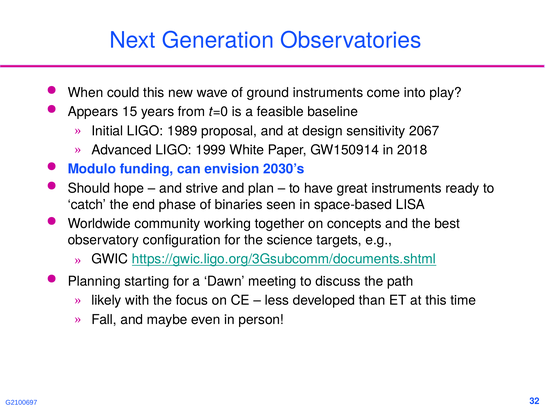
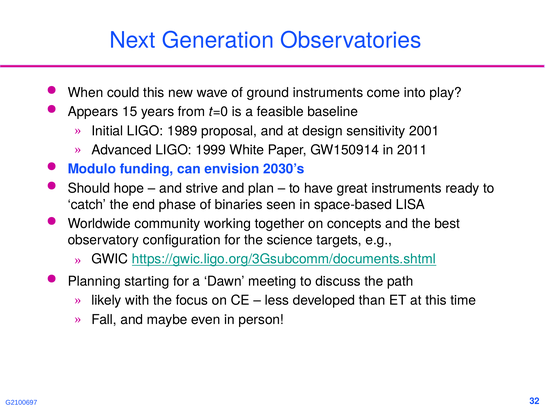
2067: 2067 -> 2001 (424, 131)
2018: 2018 -> 2011 (412, 150)
